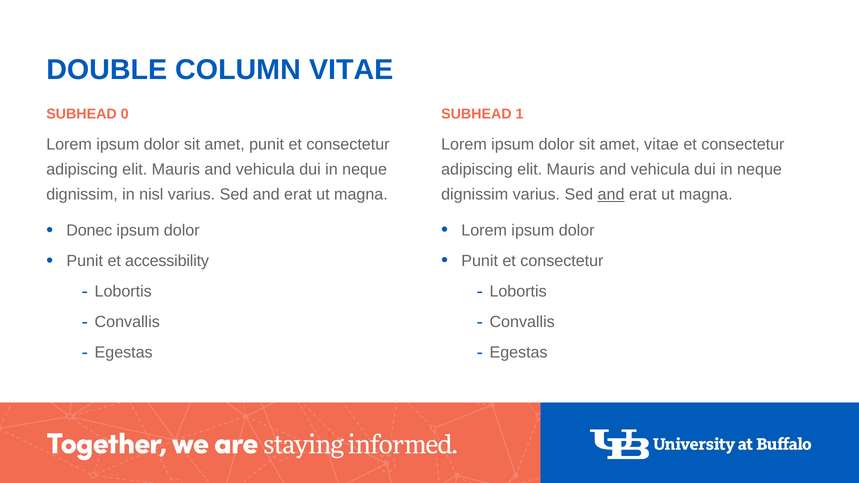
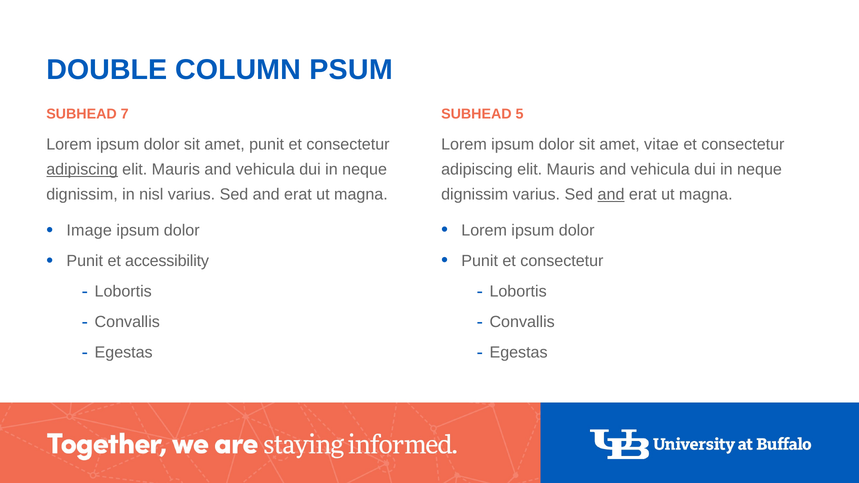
COLUMN VITAE: VITAE -> PSUM (351, 70)
0: 0 -> 7 (125, 114)
1: 1 -> 5 (520, 114)
adipiscing underline: none -> present (82, 170)
Donec: Donec -> Image (89, 231)
